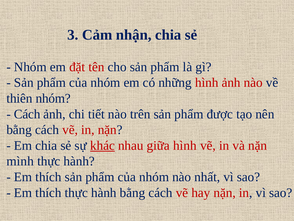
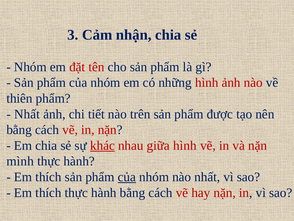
thiên nhóm: nhóm -> phẩm (53, 98)
Cách: Cách -> Nhất (27, 114)
của underline: none -> present (127, 177)
